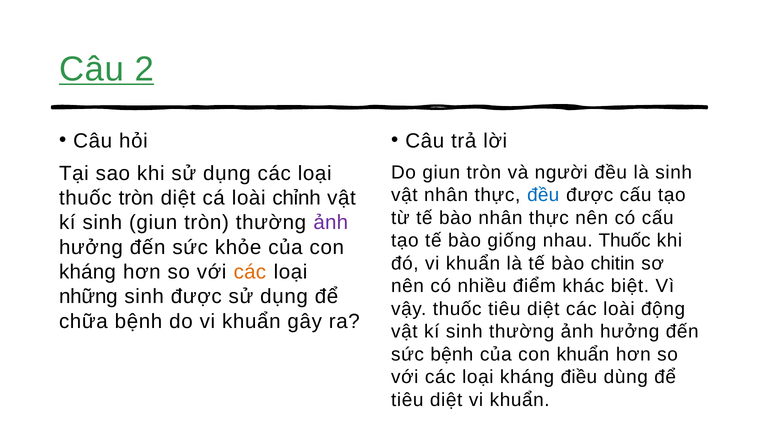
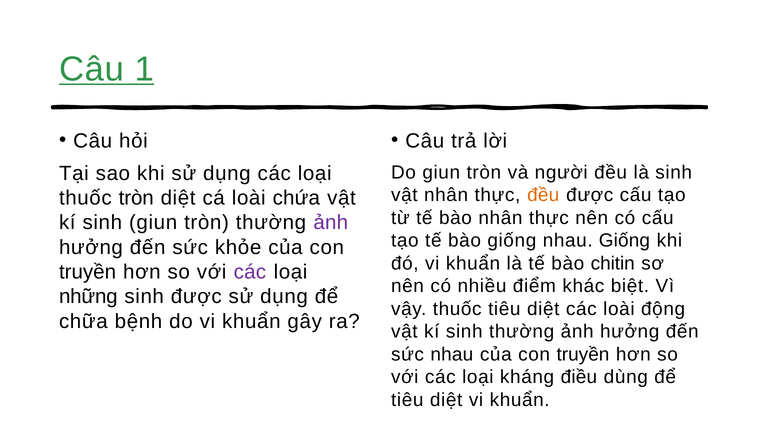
2: 2 -> 1 (144, 69)
đều colour: blue -> orange (543, 195)
chỉnh: chỉnh -> chứa (296, 198)
nhau Thuốc: Thuốc -> Giống (624, 241)
kháng: kháng -> truyền (88, 272)
các colour: orange -> purple (250, 272)
sức bệnh: bệnh -> nhau (452, 354)
khuẩn: khuẩn -> truyền (583, 354)
